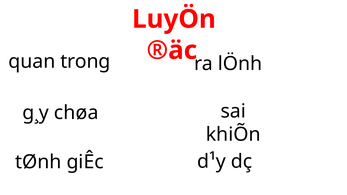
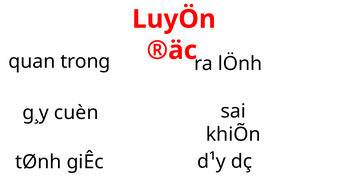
chøa: chøa -> cuèn (76, 113)
